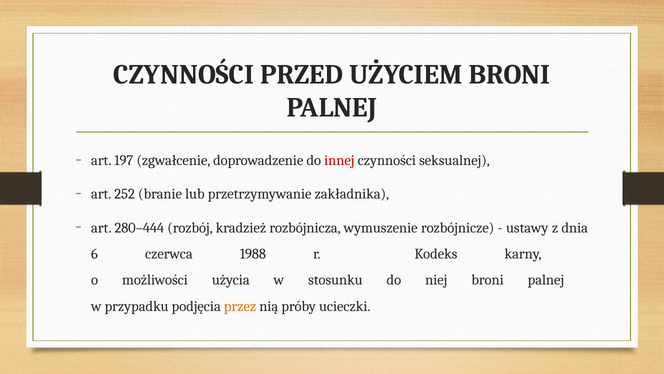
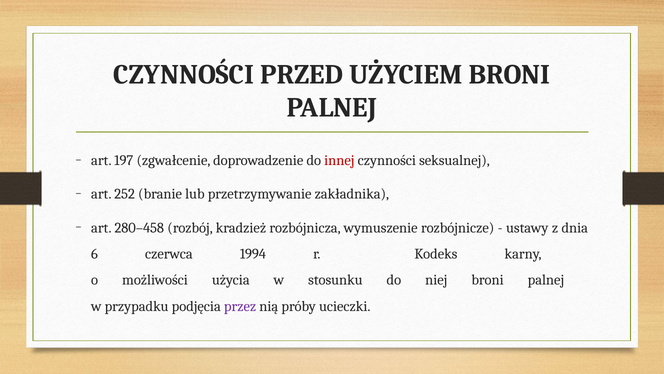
280–444: 280–444 -> 280–458 (139, 227)
1988: 1988 -> 1994 (253, 254)
przez colour: orange -> purple (240, 306)
